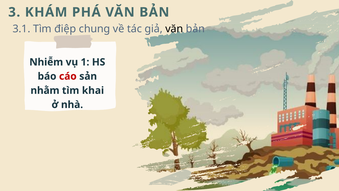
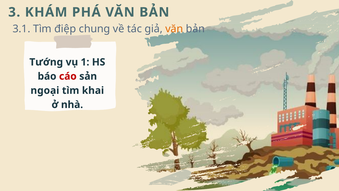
văn colour: black -> orange (174, 29)
Nhiễm: Nhiễm -> Tướng (46, 62)
nhằm: nhằm -> ngoại (45, 90)
